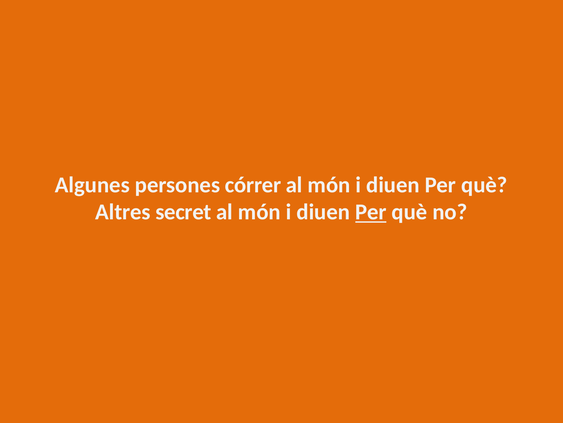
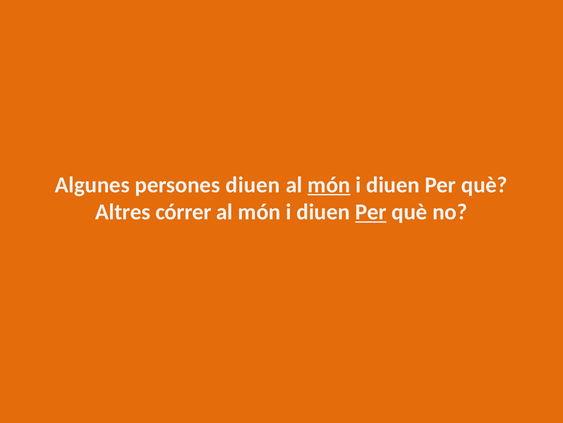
persones córrer: córrer -> diuen (253, 185)
món underline: none -> present (329, 185)
secret: secret -> córrer (183, 212)
